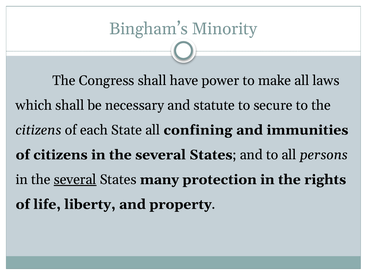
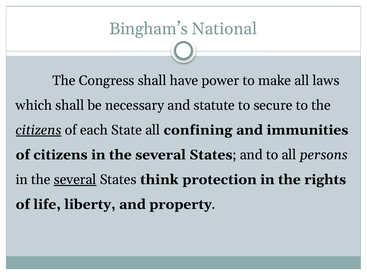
Minority: Minority -> National (224, 29)
citizens underline: none -> present (39, 130)
many: many -> think (159, 180)
